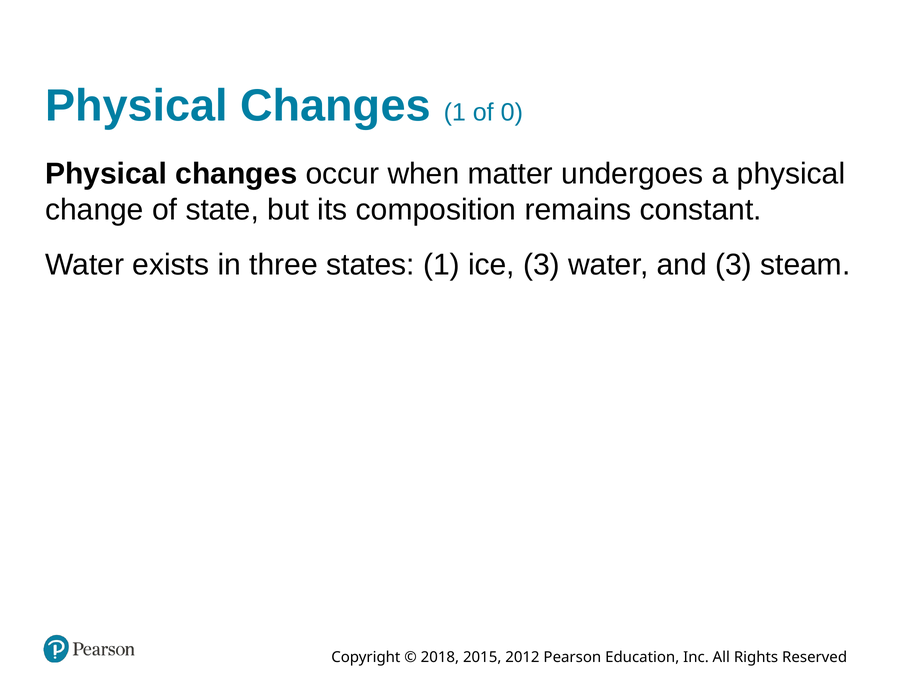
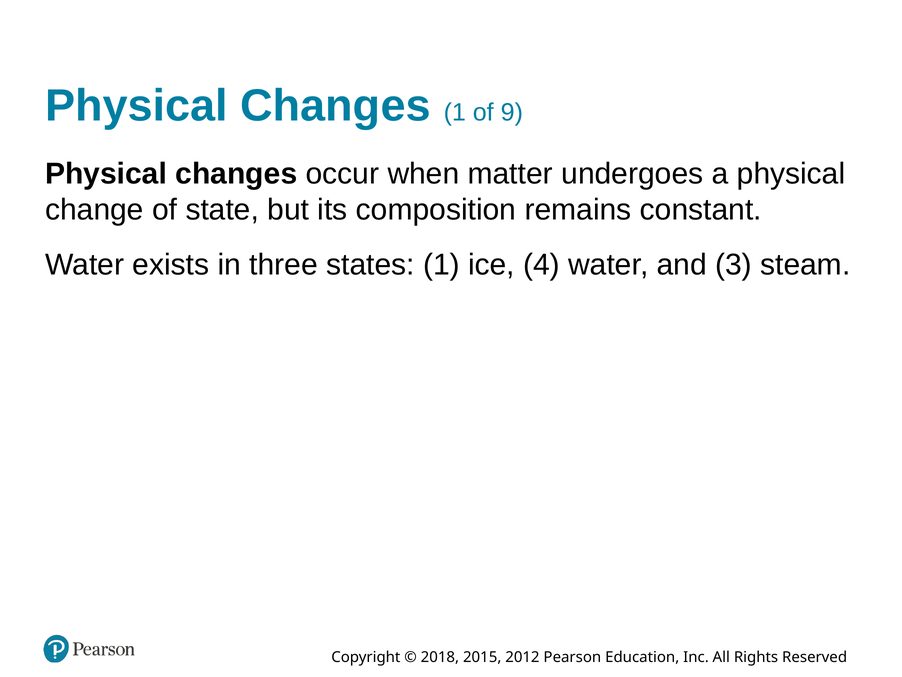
0: 0 -> 9 (512, 112)
ice 3: 3 -> 4 (541, 265)
